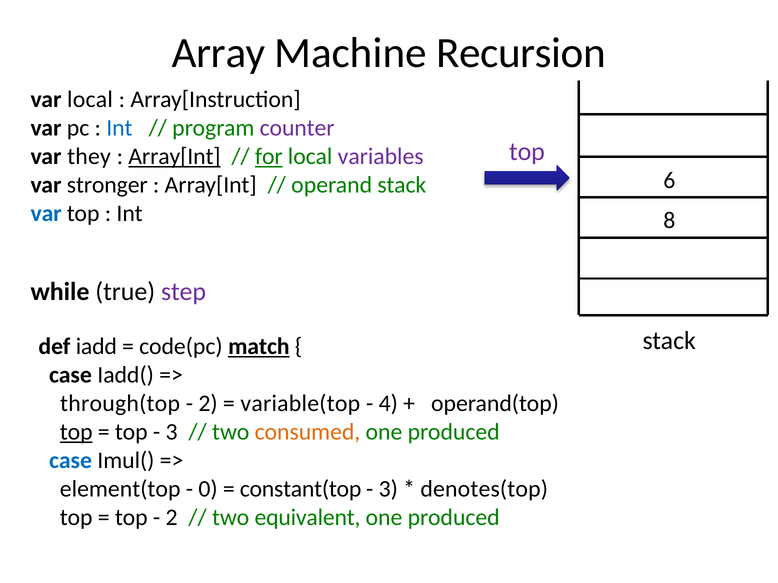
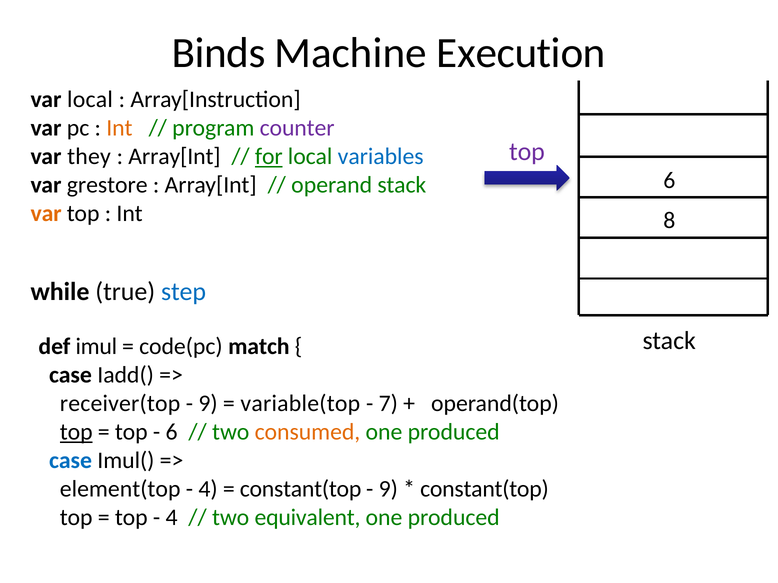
Array: Array -> Binds (219, 53)
Recursion: Recursion -> Execution (521, 53)
Int colour: blue -> orange (119, 128)
Array[Int underline: present -> none (174, 157)
variables colour: purple -> blue (381, 157)
stronger: stronger -> grestore (107, 185)
var colour: blue -> orange (46, 214)
step colour: purple -> blue (184, 292)
iadd: iadd -> imul (96, 347)
match underline: present -> none (259, 347)
through(top: through(top -> receiver(top (120, 404)
2: 2 -> 9 (208, 404)
4: 4 -> 7 (388, 404)
3: 3 -> 6 (172, 432)
0: 0 -> 4 (208, 489)
3: 3 -> 9 (388, 489)
denotes(top: denotes(top -> constant(top (484, 489)
2: 2 -> 4 (172, 518)
